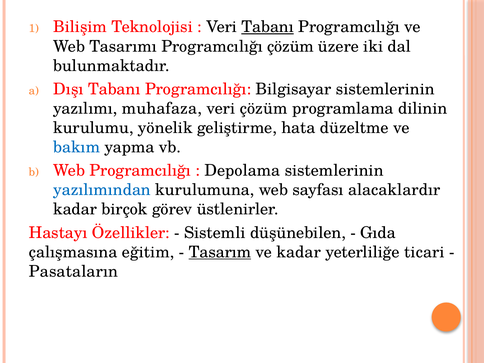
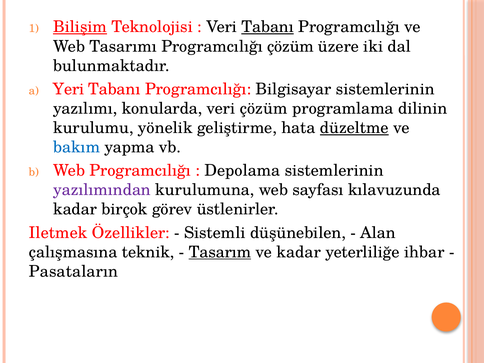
Bilişim underline: none -> present (80, 27)
Dışı: Dışı -> Yeri (69, 89)
muhafaza: muhafaza -> konularda (162, 108)
düzeltme underline: none -> present (354, 128)
yazılımından colour: blue -> purple (102, 190)
alacaklardır: alacaklardır -> kılavuzunda (394, 190)
Hastayı: Hastayı -> Iletmek (58, 233)
Gıda: Gıda -> Alan (378, 233)
eğitim: eğitim -> teknik (148, 252)
ticari: ticari -> ihbar (424, 252)
